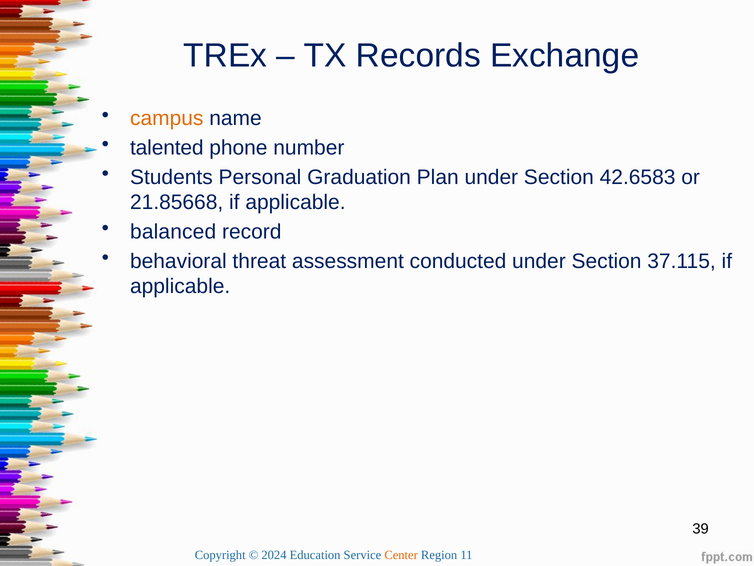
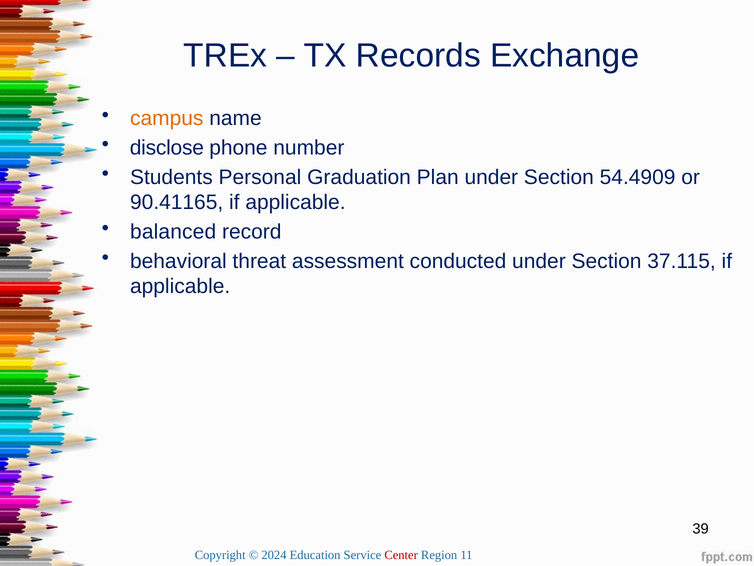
talented: talented -> disclose (167, 148)
42.6583: 42.6583 -> 54.4909 (638, 177)
21.85668: 21.85668 -> 90.41165 (177, 202)
Center colour: orange -> red (401, 555)
